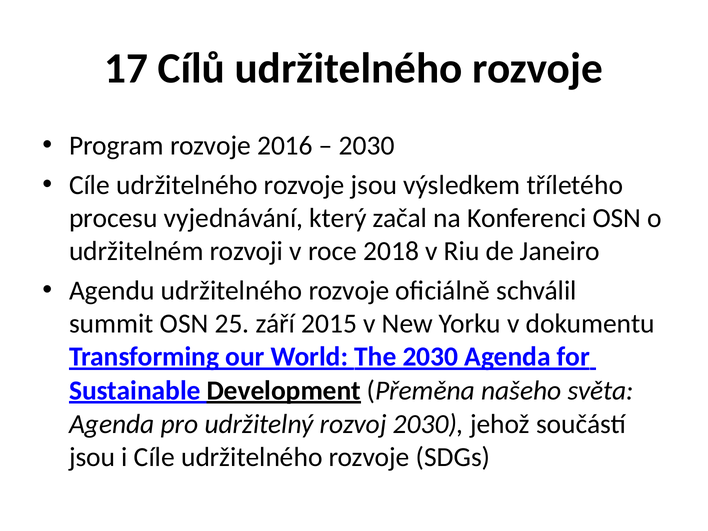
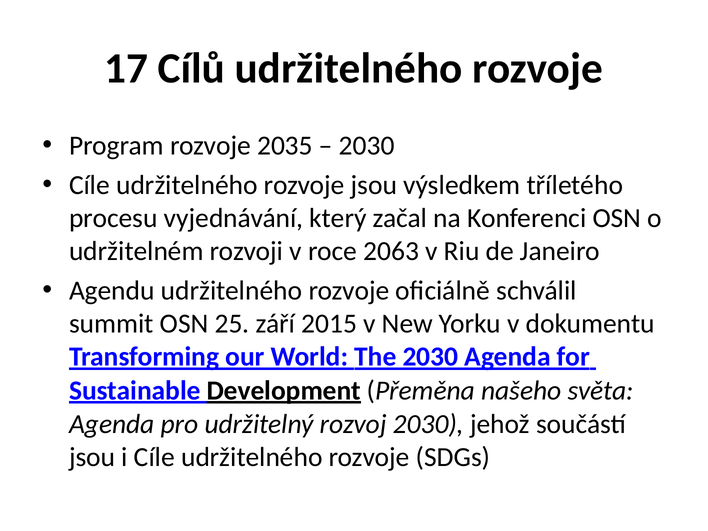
2016: 2016 -> 2035 (285, 146)
2018: 2018 -> 2063 (391, 251)
